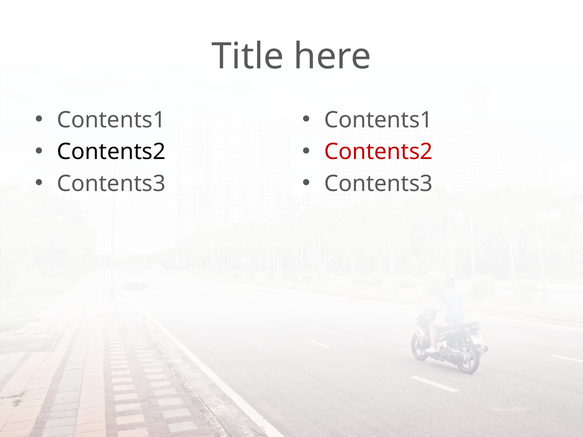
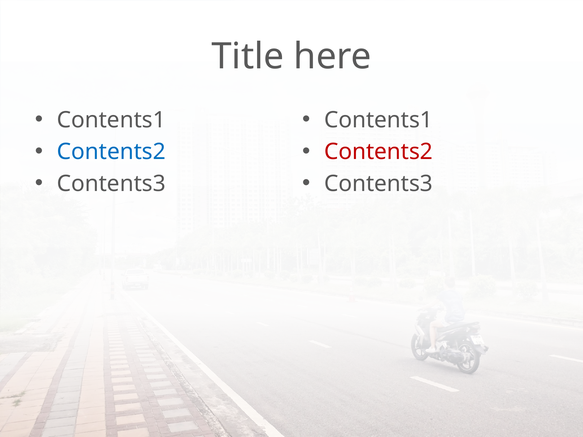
Contents2 colour: black -> blue (111, 152)
